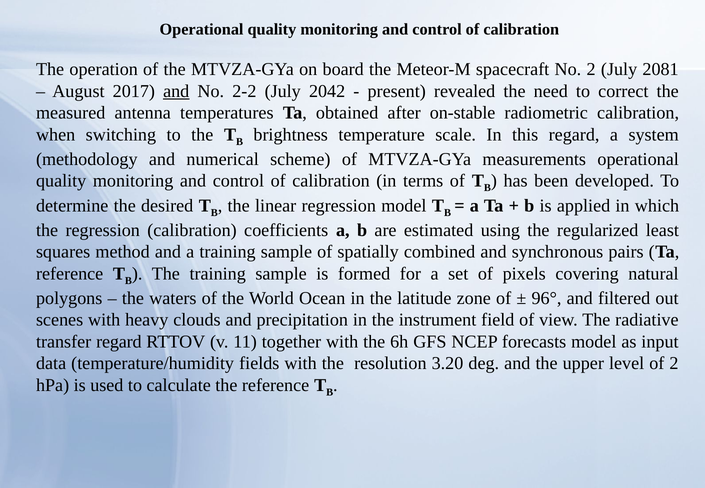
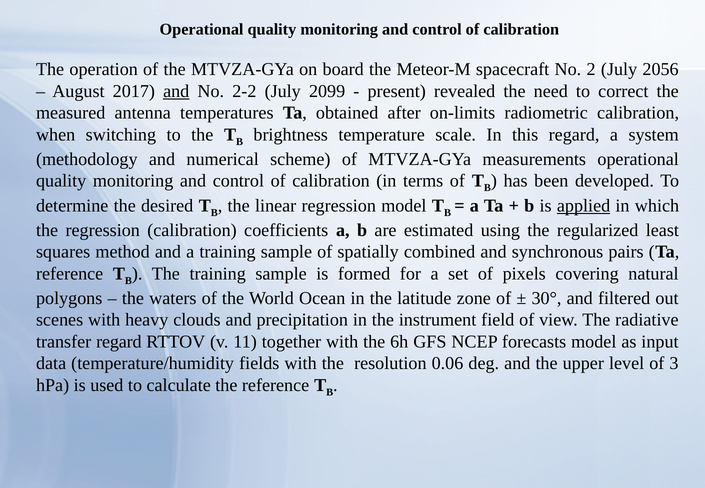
2081: 2081 -> 2056 (661, 69)
2042: 2042 -> 2099 (327, 91)
on-stable: on-stable -> on-limits (463, 113)
applied underline: none -> present (584, 206)
96°: 96° -> 30° (546, 298)
3.20: 3.20 -> 0.06 (448, 363)
of 2: 2 -> 3 (674, 363)
